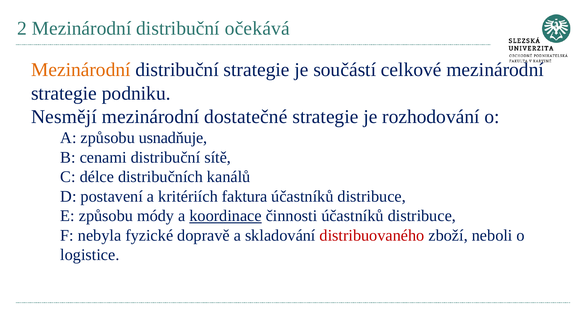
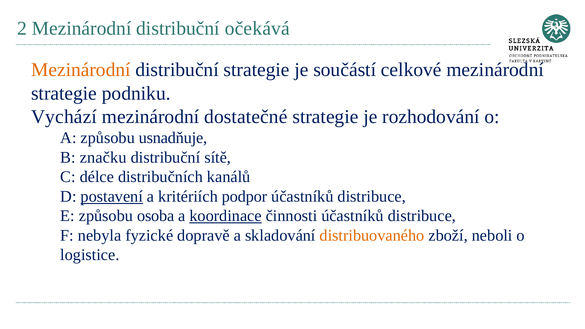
Nesmějí: Nesmějí -> Vychází (64, 117)
cenami: cenami -> značku (103, 157)
postavení underline: none -> present (112, 196)
faktura: faktura -> podpor (245, 196)
módy: módy -> osoba (156, 216)
distribuovaného colour: red -> orange (372, 235)
